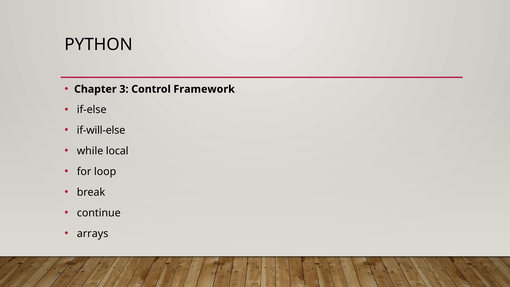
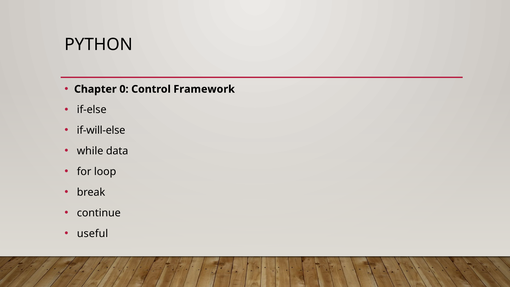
3: 3 -> 0 (124, 89)
local: local -> data (117, 151)
arrays: arrays -> useful (93, 233)
